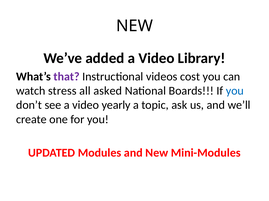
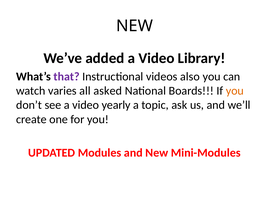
cost: cost -> also (190, 77)
stress: stress -> varies (62, 91)
you colour: blue -> orange (235, 91)
